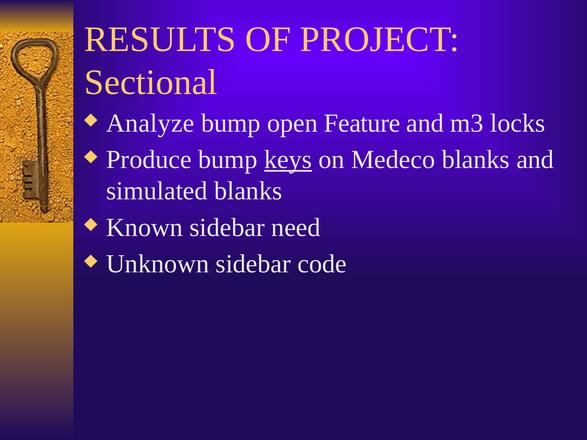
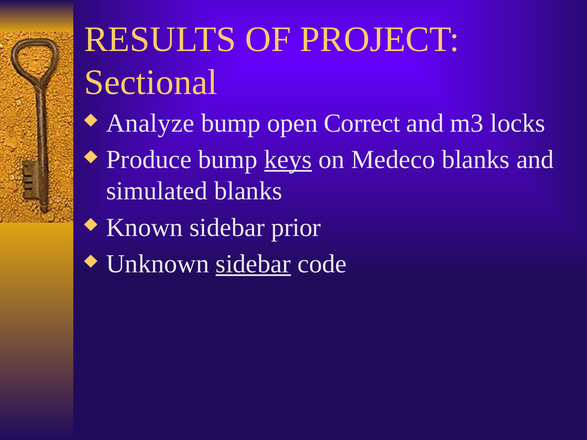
Feature: Feature -> Correct (362, 123)
need: need -> prior (296, 228)
sidebar underline: none -> present (253, 264)
